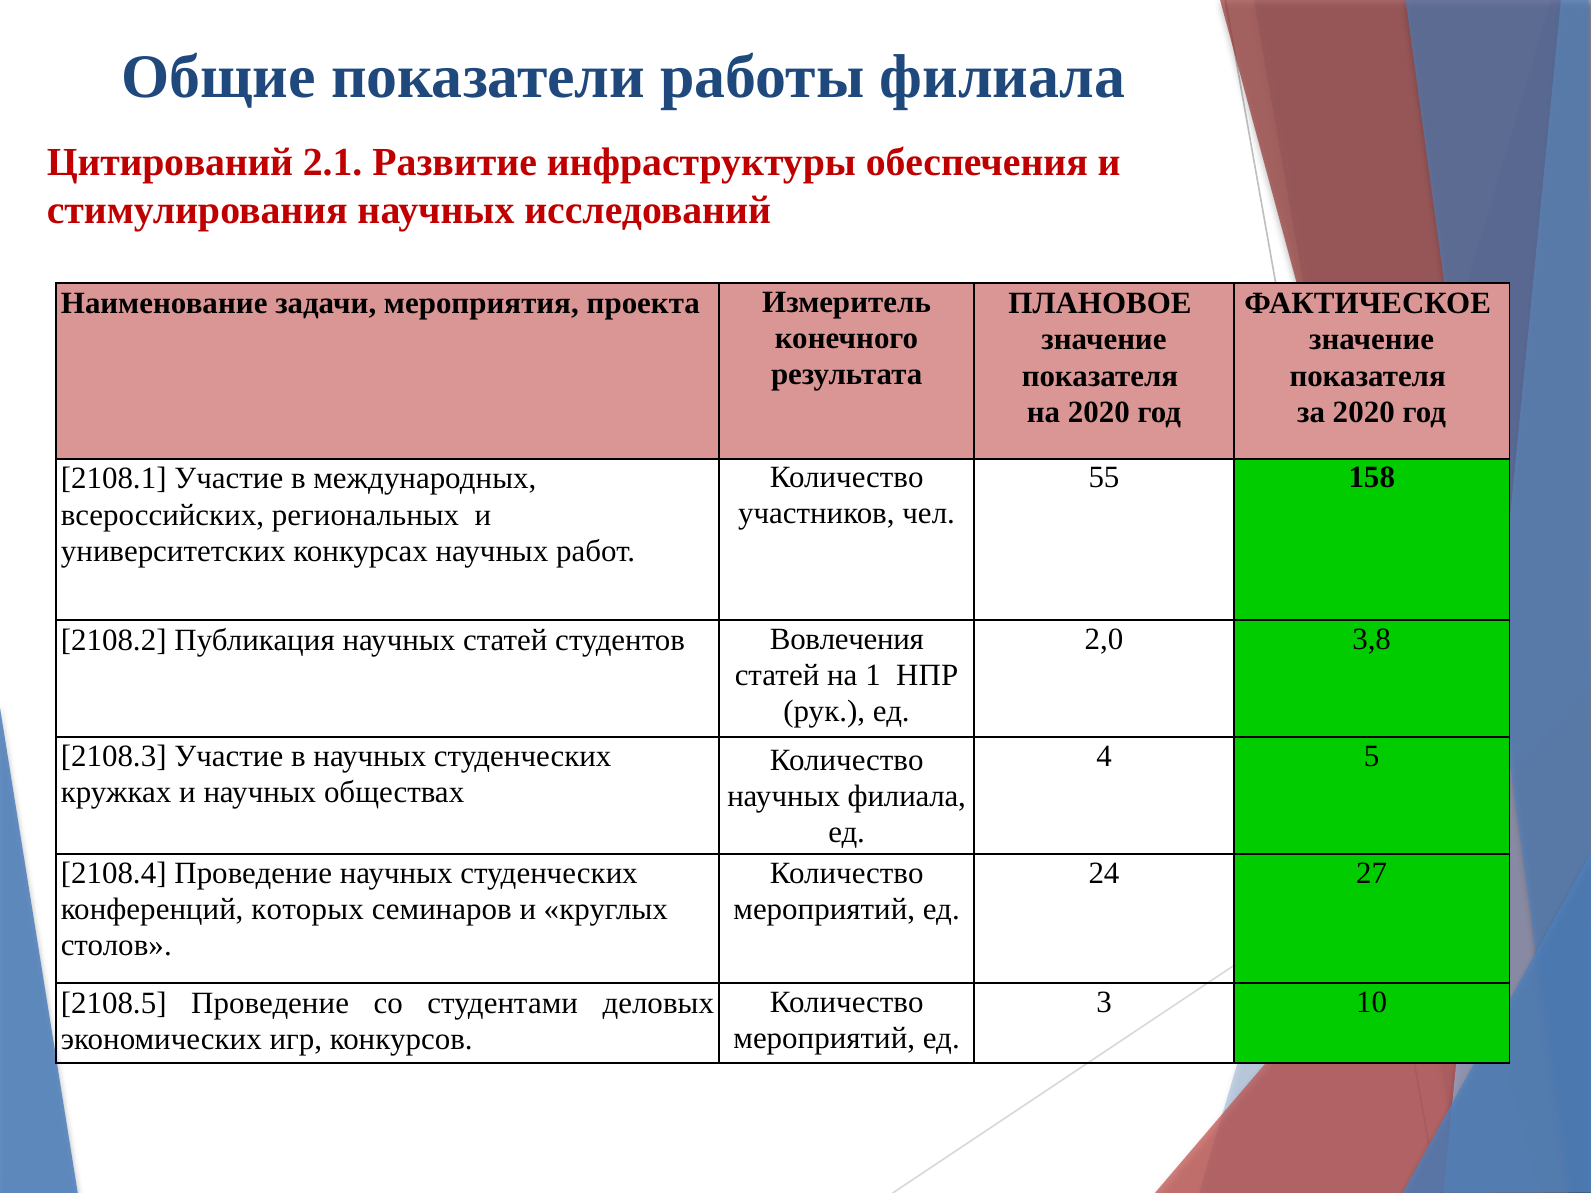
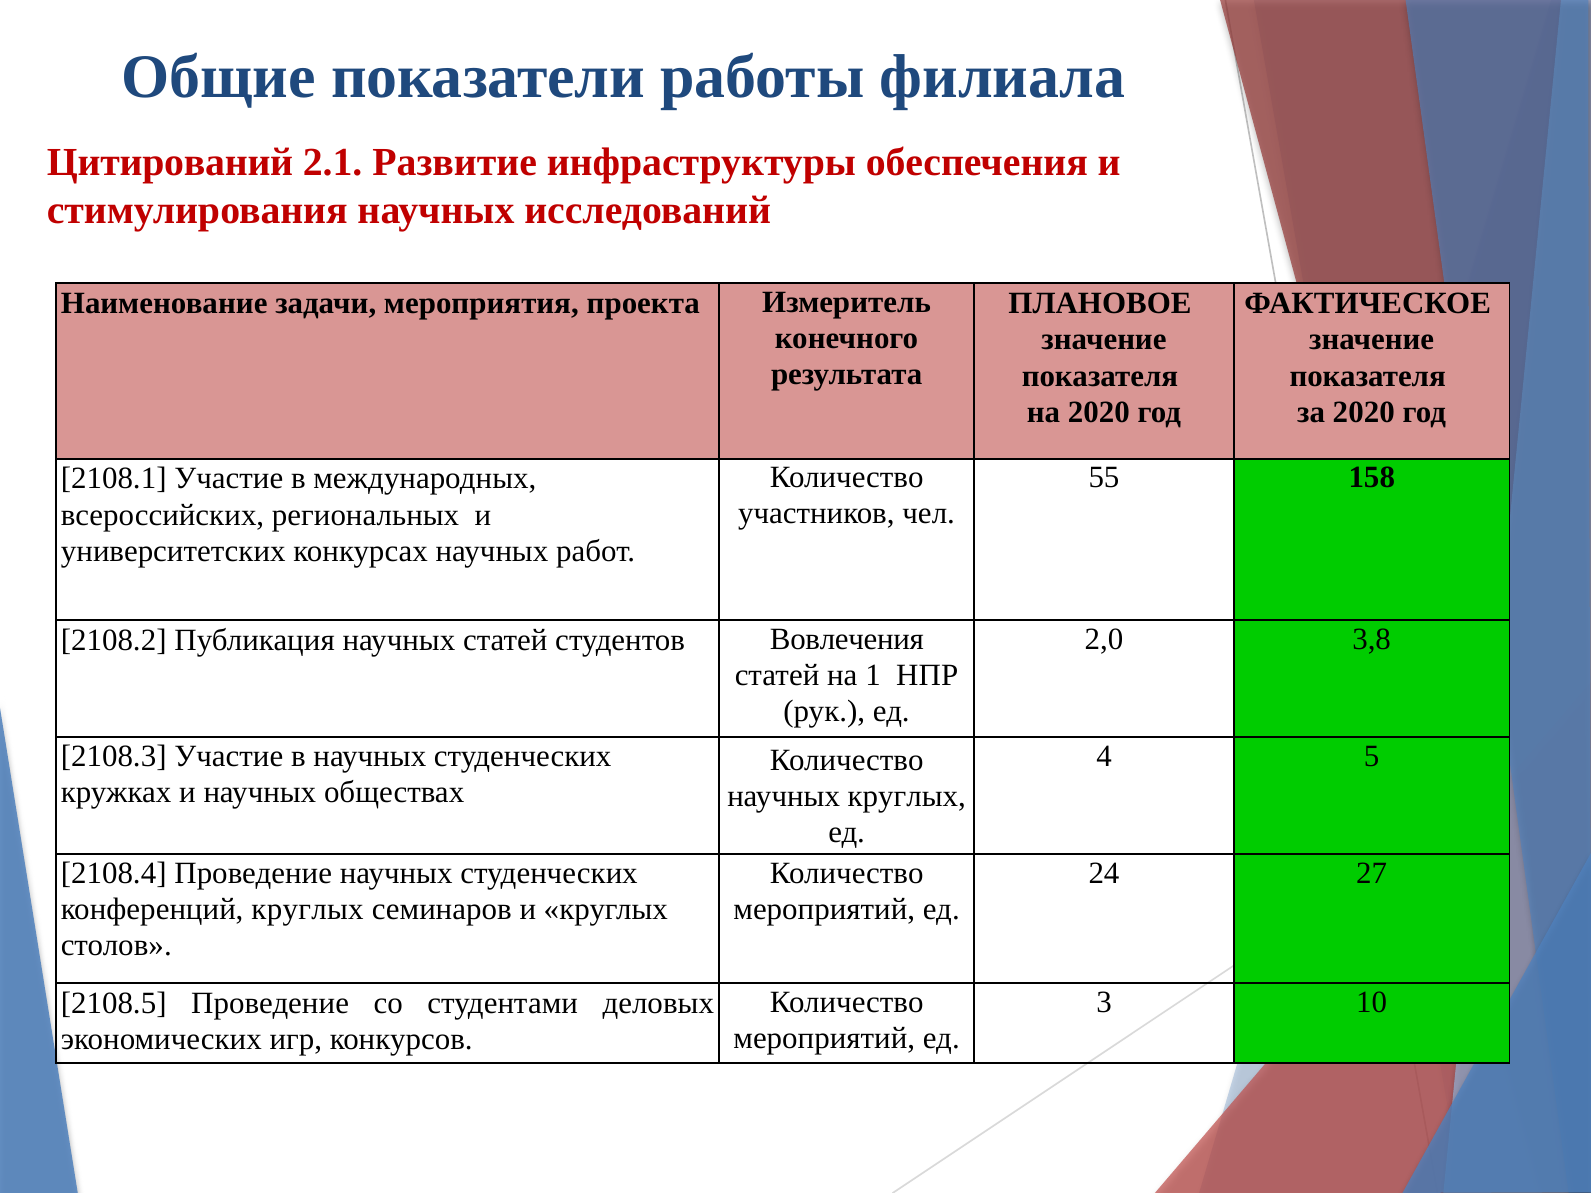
научных филиала: филиала -> круглых (907, 797)
конференций которых: которых -> круглых (308, 909)
